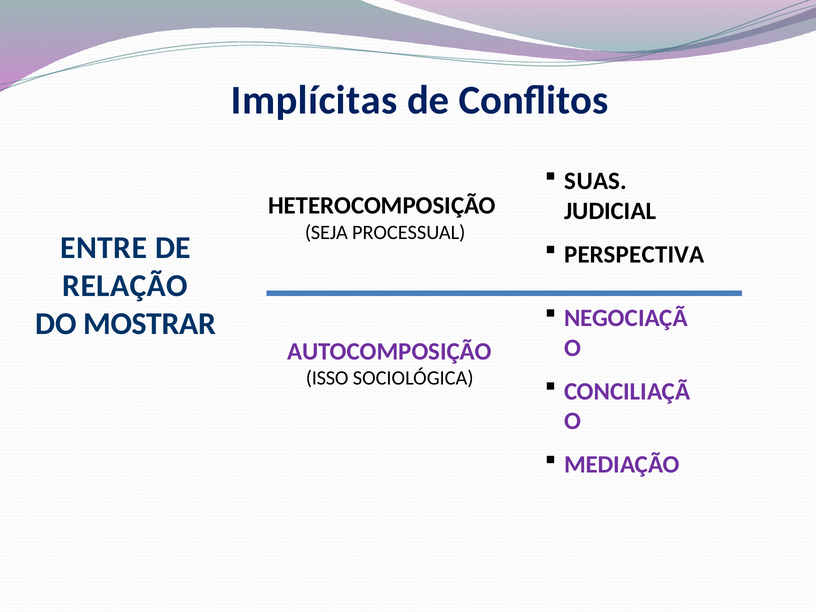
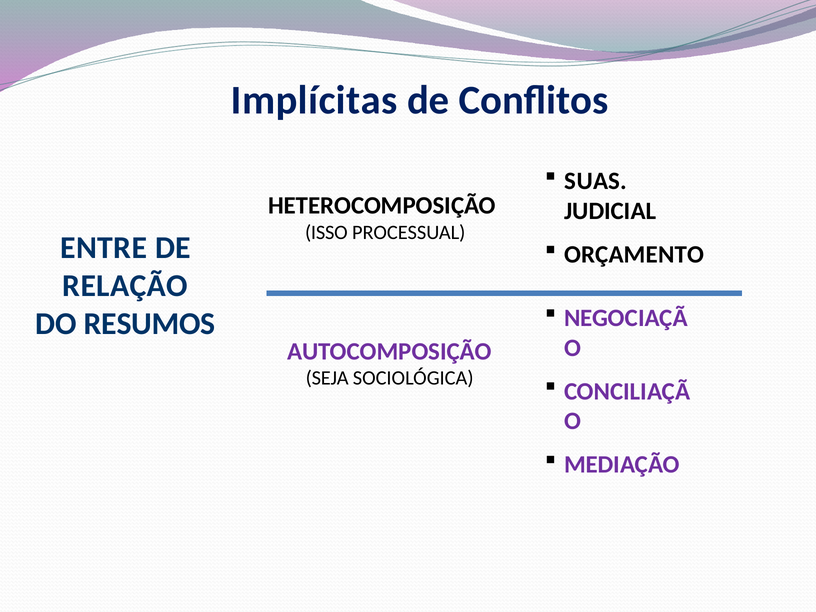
SEJA: SEJA -> ISSO (326, 232)
PERSPECTIVA: PERSPECTIVA -> ORÇAMENTO (634, 254)
MOSTRAR: MOSTRAR -> RESUMOS (150, 324)
ISSO: ISSO -> SEJA (327, 378)
